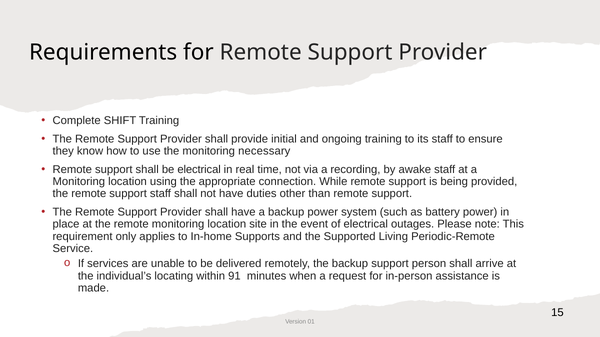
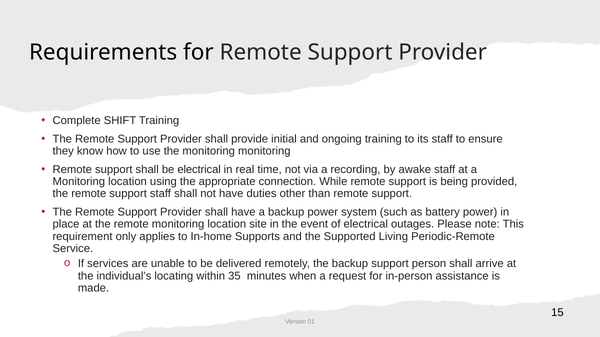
monitoring necessary: necessary -> monitoring (264, 151)
91: 91 -> 35 (234, 276)
